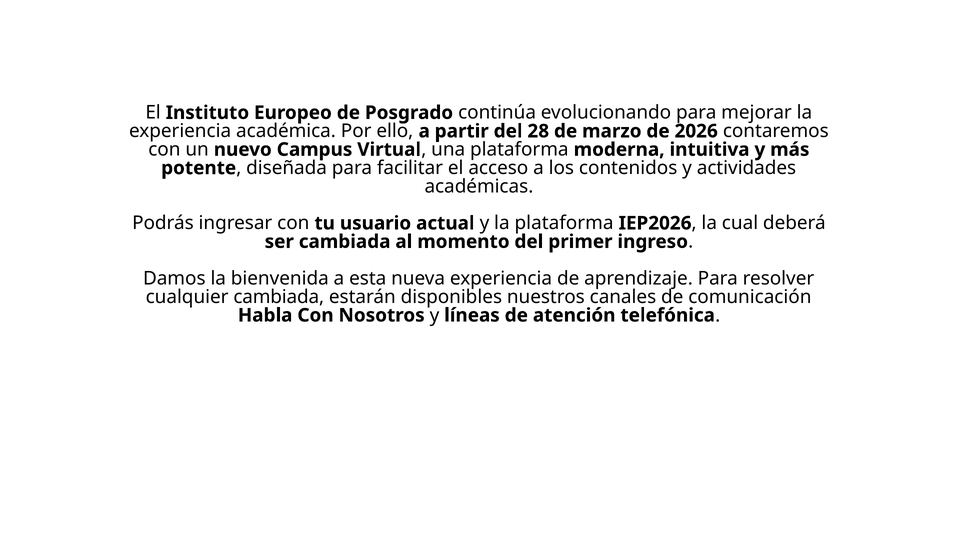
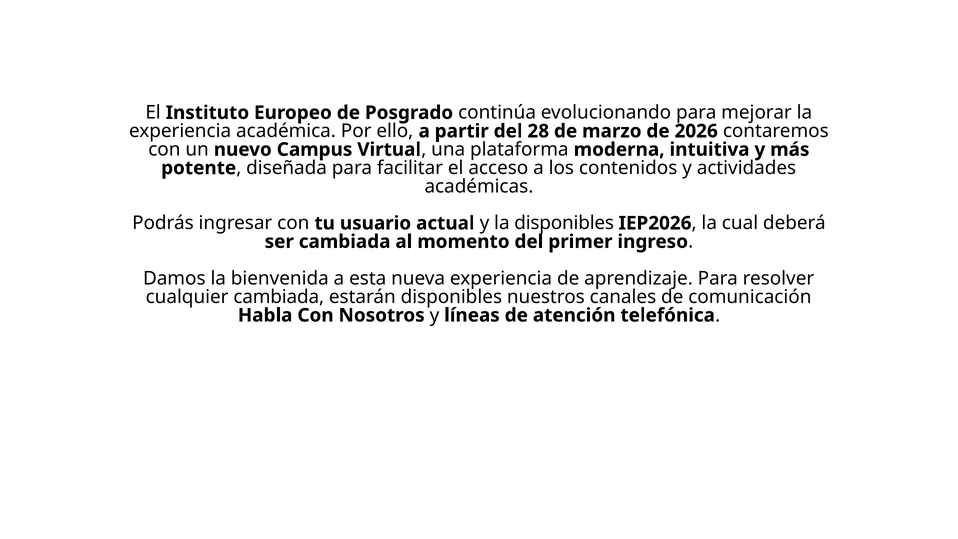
la plataforma: plataforma -> disponibles (564, 223)
